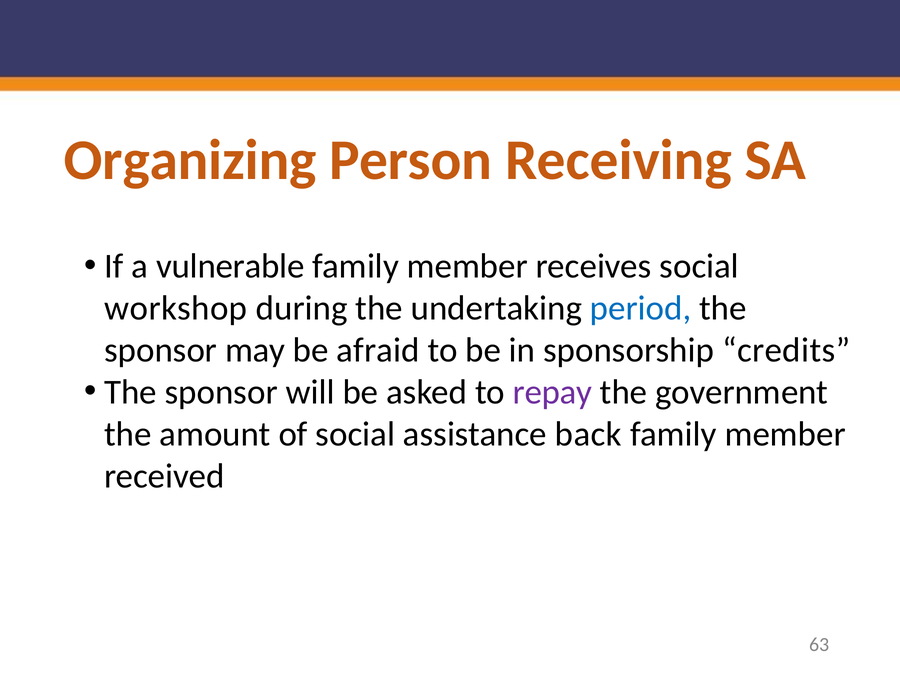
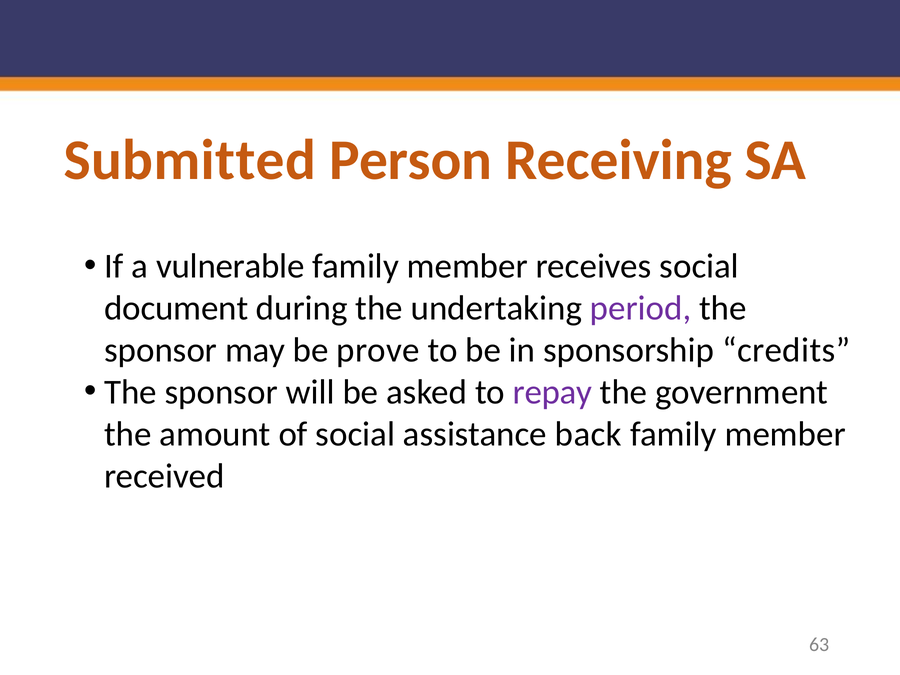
Organizing: Organizing -> Submitted (190, 160)
workshop: workshop -> document (176, 308)
period colour: blue -> purple (641, 308)
afraid: afraid -> prove (378, 350)
